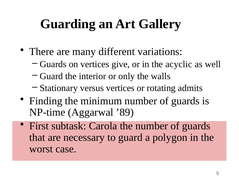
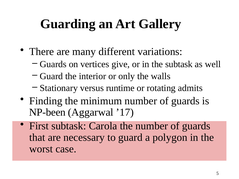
the acyclic: acyclic -> subtask (179, 64)
versus vertices: vertices -> runtime (120, 88)
NP-time: NP-time -> NP-been (47, 112)
’89: ’89 -> ’17 (125, 112)
